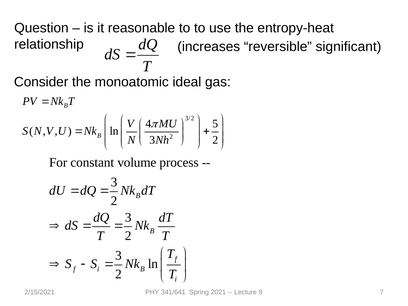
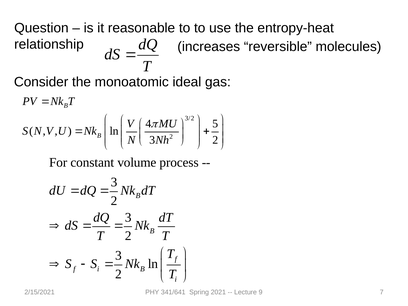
significant: significant -> molecules (348, 47)
